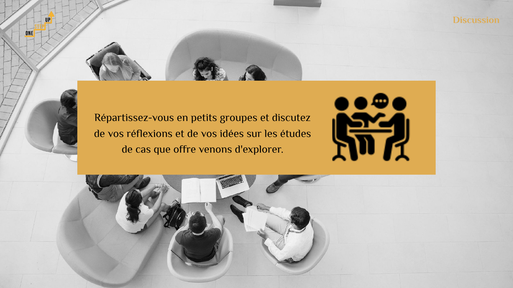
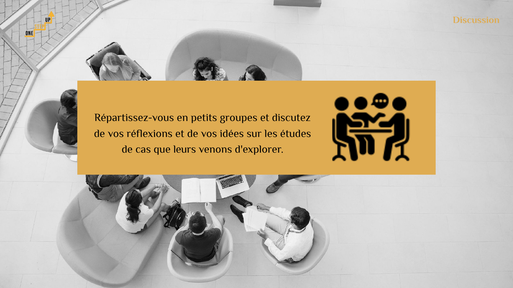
offre: offre -> leurs (185, 149)
